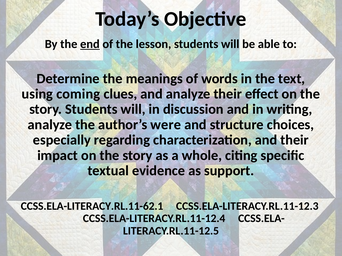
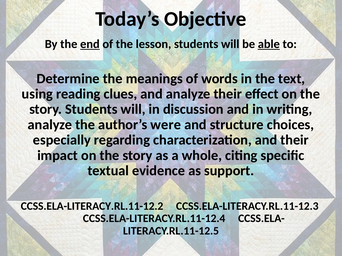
able underline: none -> present (269, 44)
coming: coming -> reading (78, 94)
CCSS.ELA-LITERACY.RL.11-62.1: CCSS.ELA-LITERACY.RL.11-62.1 -> CCSS.ELA-LITERACY.RL.11-12.2 (92, 207)
